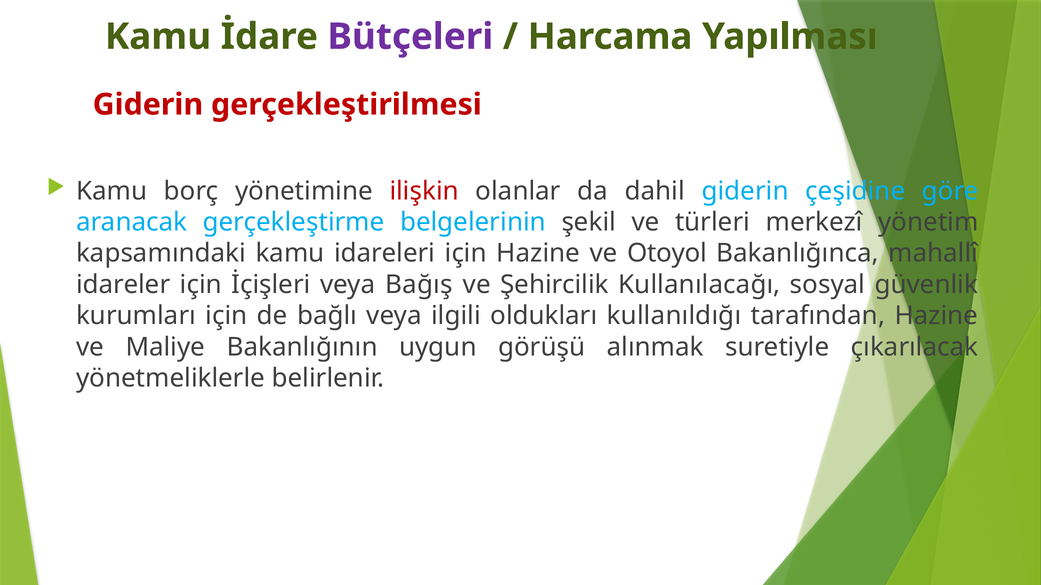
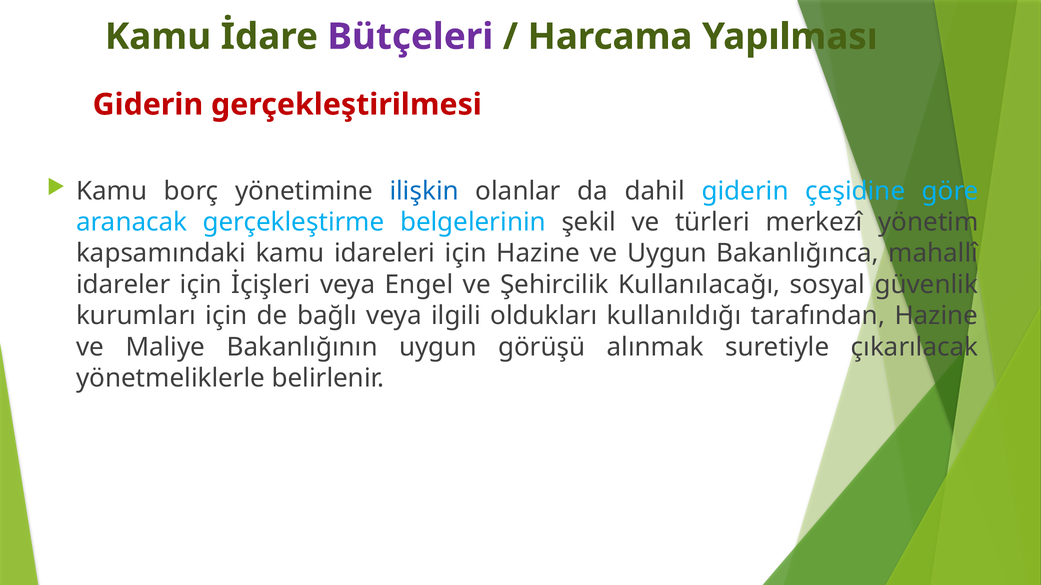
ilişkin colour: red -> blue (424, 191)
ve Otoyol: Otoyol -> Uygun (667, 254)
Bağış: Bağış -> Engel (419, 285)
